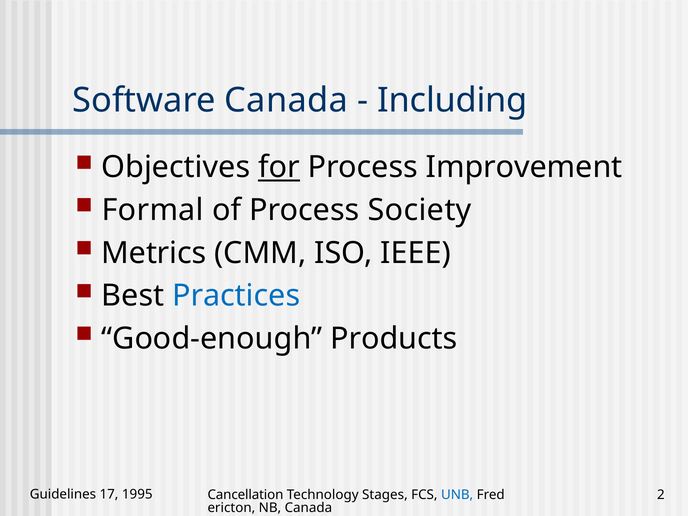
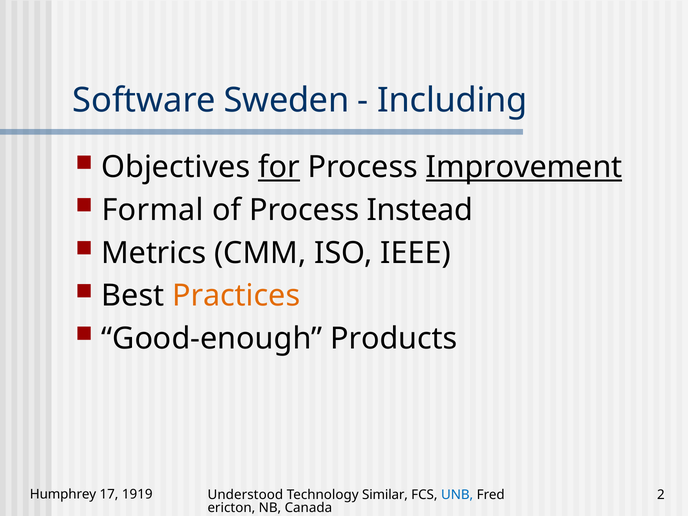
Software Canada: Canada -> Sweden (287, 101)
Improvement underline: none -> present (524, 167)
Society: Society -> Instead (420, 210)
Practices colour: blue -> orange (236, 296)
Guidelines: Guidelines -> Humphrey (63, 494)
1995: 1995 -> 1919 (137, 494)
Cancellation: Cancellation -> Understood (245, 495)
Stages: Stages -> Similar (385, 495)
